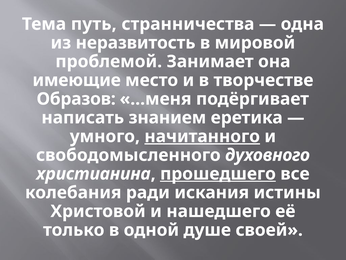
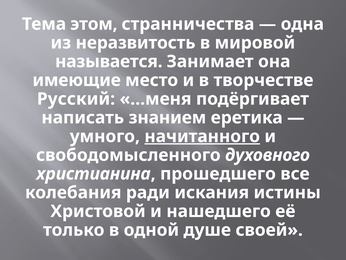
путь: путь -> этом (94, 24)
проблемой: проблемой -> называется (109, 61)
Образов: Образов -> Русский (76, 99)
прошедшего underline: present -> none (218, 174)
